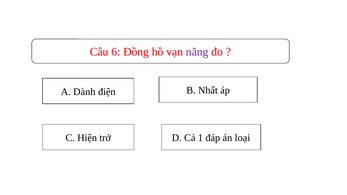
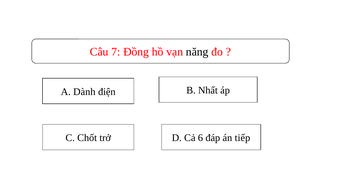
6: 6 -> 7 (116, 52)
năng colour: purple -> black (197, 52)
Hiện: Hiện -> Chốt (87, 138)
1: 1 -> 6 (200, 138)
loại: loại -> tiếp (242, 138)
